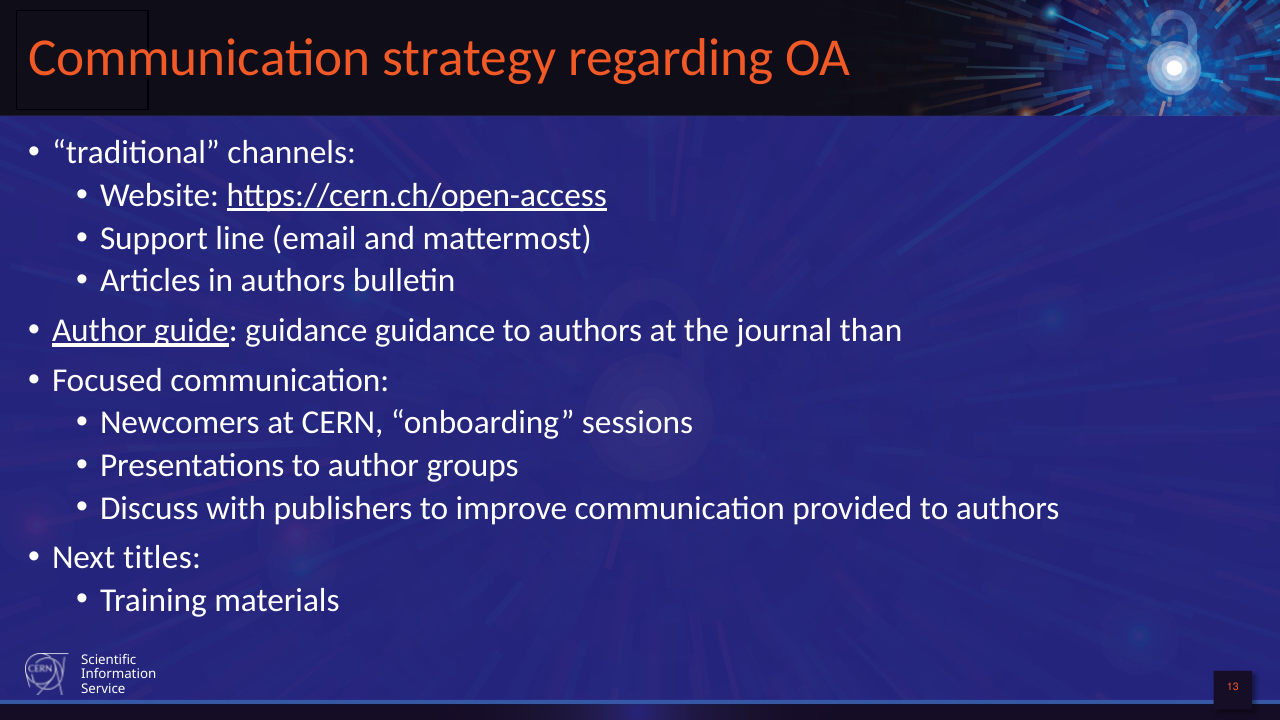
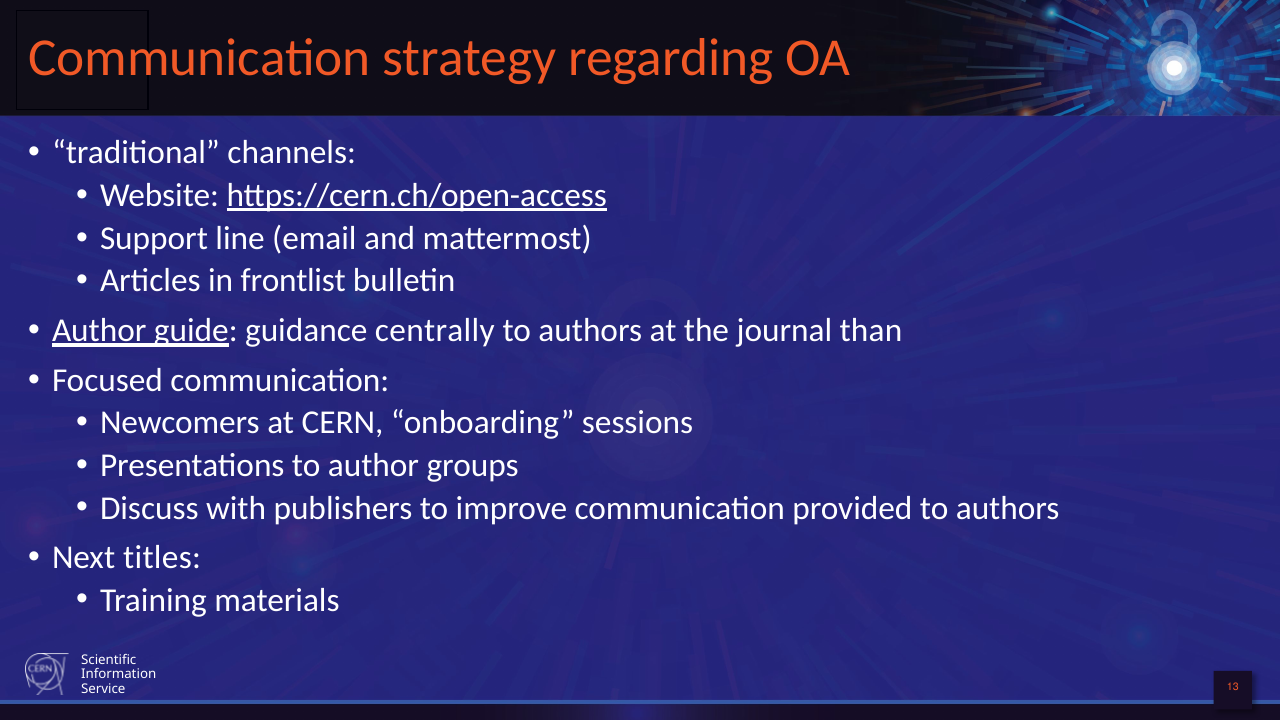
in authors: authors -> frontlist (293, 281)
guidance guidance: guidance -> centrally (435, 331)
